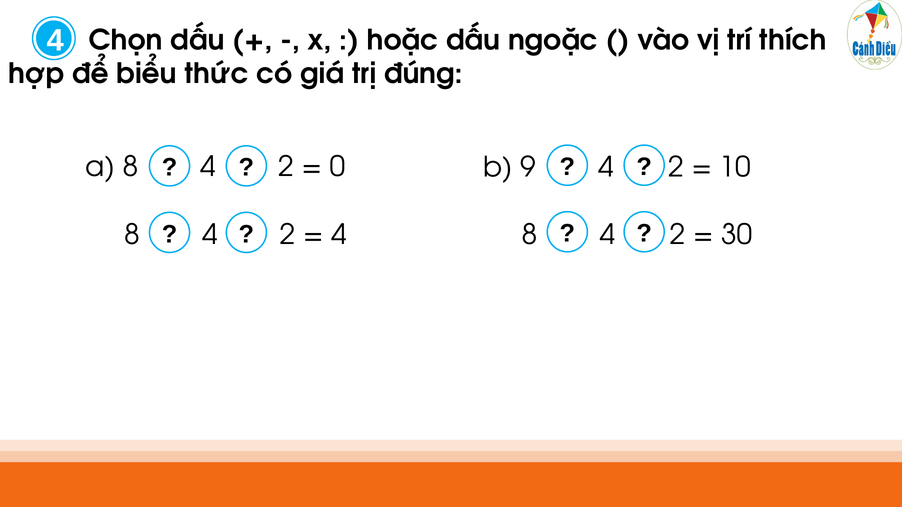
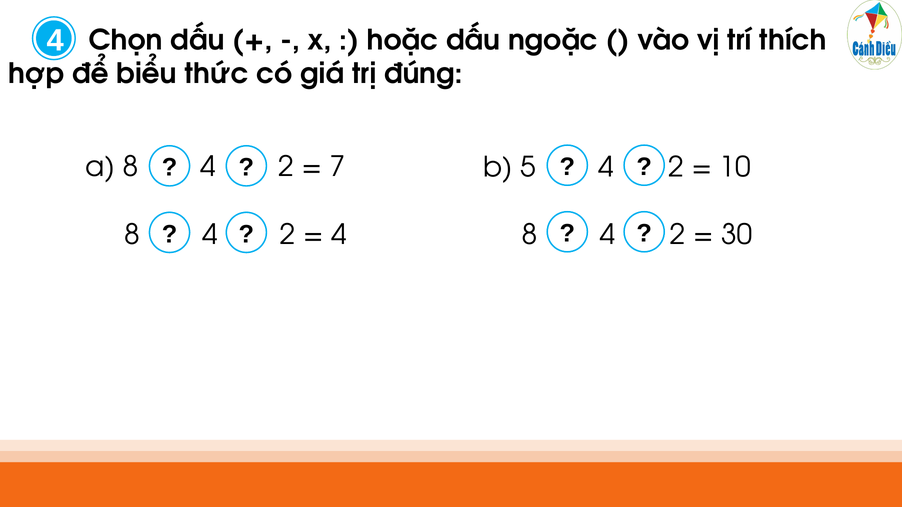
0: 0 -> 7 (337, 167)
9: 9 -> 5 (528, 167)
